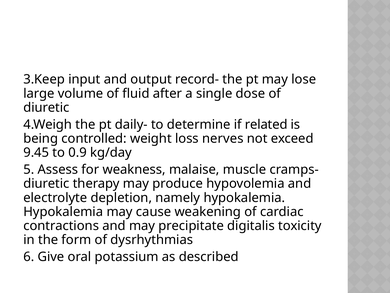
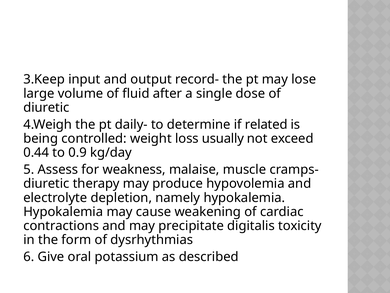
nerves: nerves -> usually (223, 138)
9.45: 9.45 -> 0.44 (36, 152)
